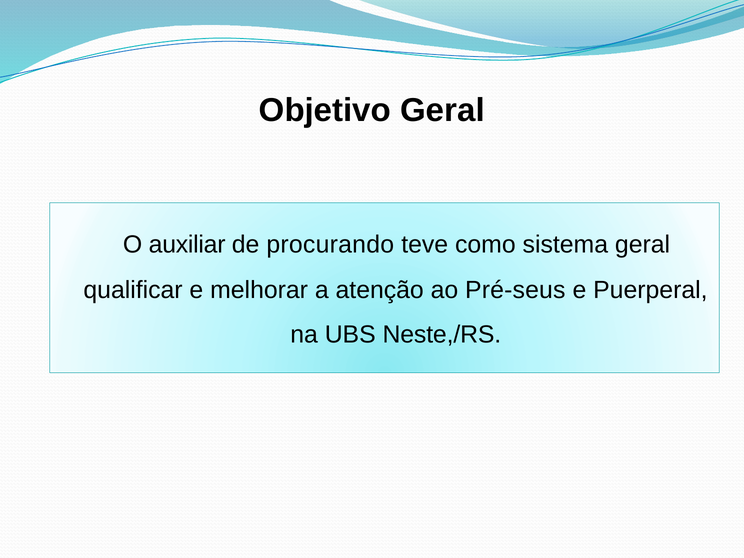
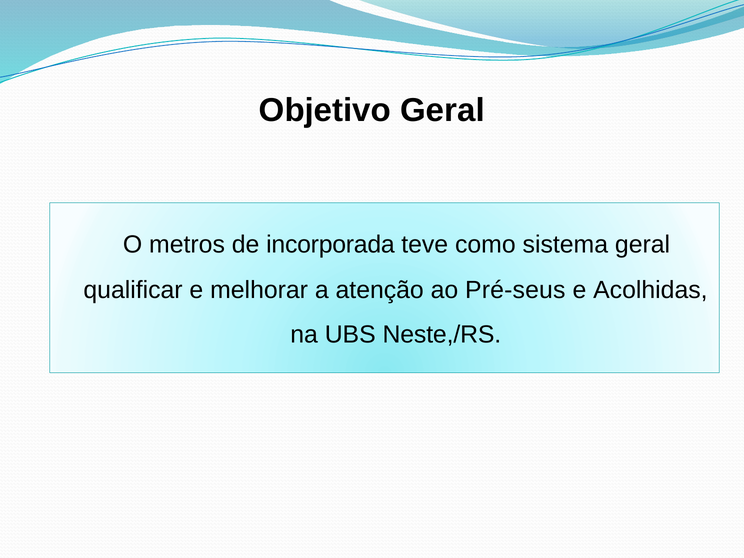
auxiliar: auxiliar -> metros (187, 245)
procurando: procurando -> incorporada (330, 245)
Puerperal: Puerperal -> Acolhidas (650, 290)
